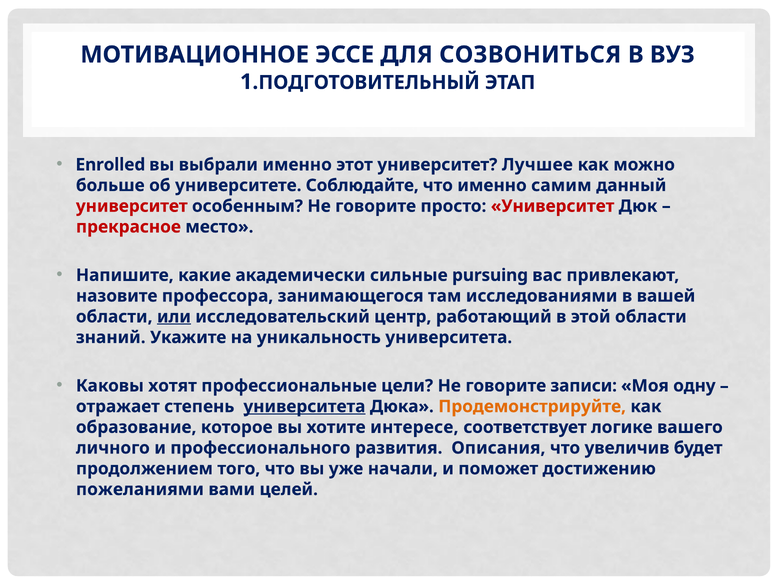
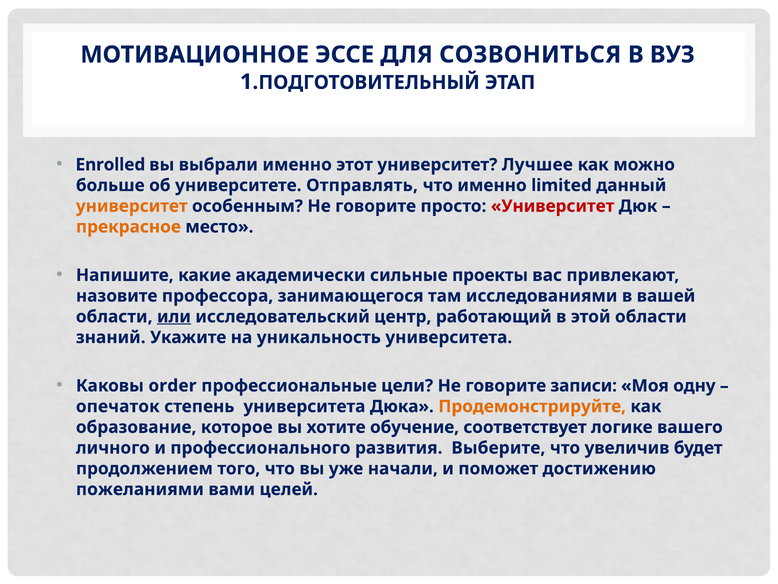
Соблюдайте: Соблюдайте -> Отправлять (362, 185)
самим: самим -> limited (561, 185)
университет colour: red -> orange (132, 206)
прекрасное colour: red -> orange (128, 227)
pursuing: pursuing -> проекты (490, 275)
хотят: хотят -> order (172, 385)
отражает: отражает -> опечаток (118, 406)
университета underline: present -> none (304, 406)
интересе: интересе -> обучение (415, 427)
Описания: Описания -> Выберите (498, 448)
